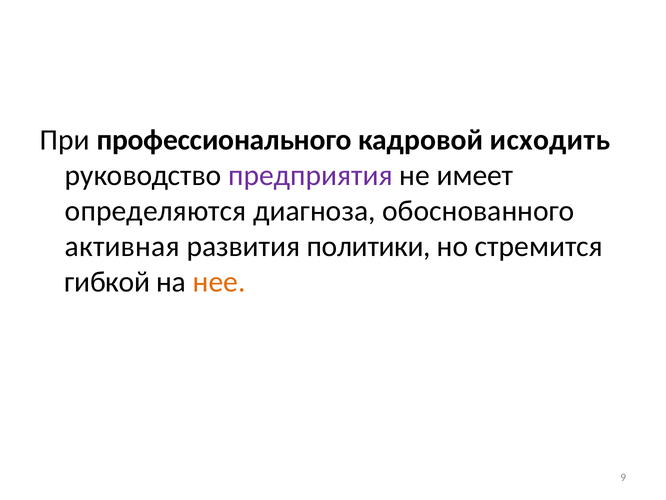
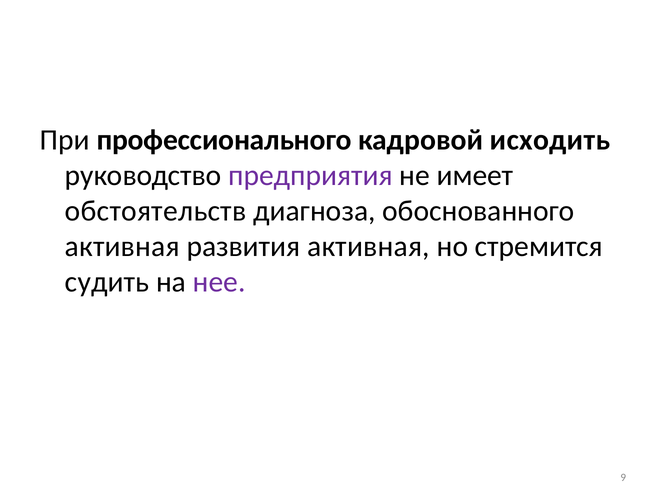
определяются: определяются -> обстоятельств (156, 211)
развития политики: политики -> активная (369, 246)
гибкой: гибкой -> судить (107, 282)
нее colour: orange -> purple (219, 282)
